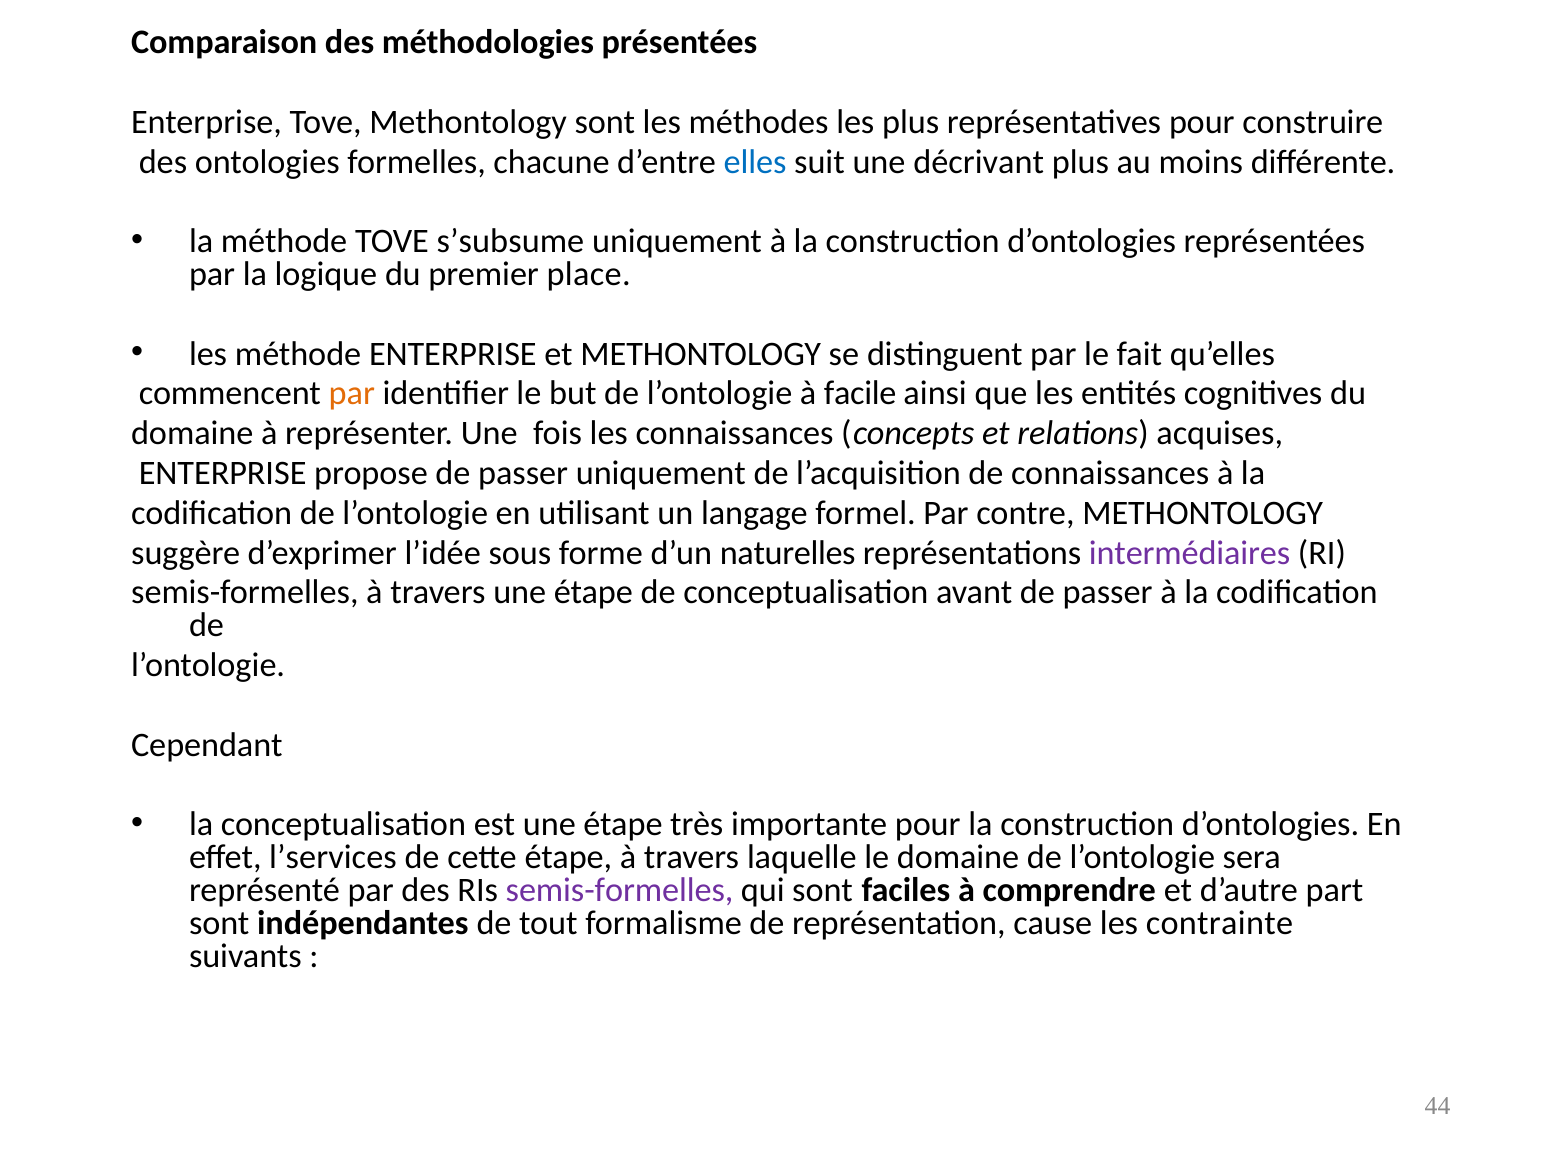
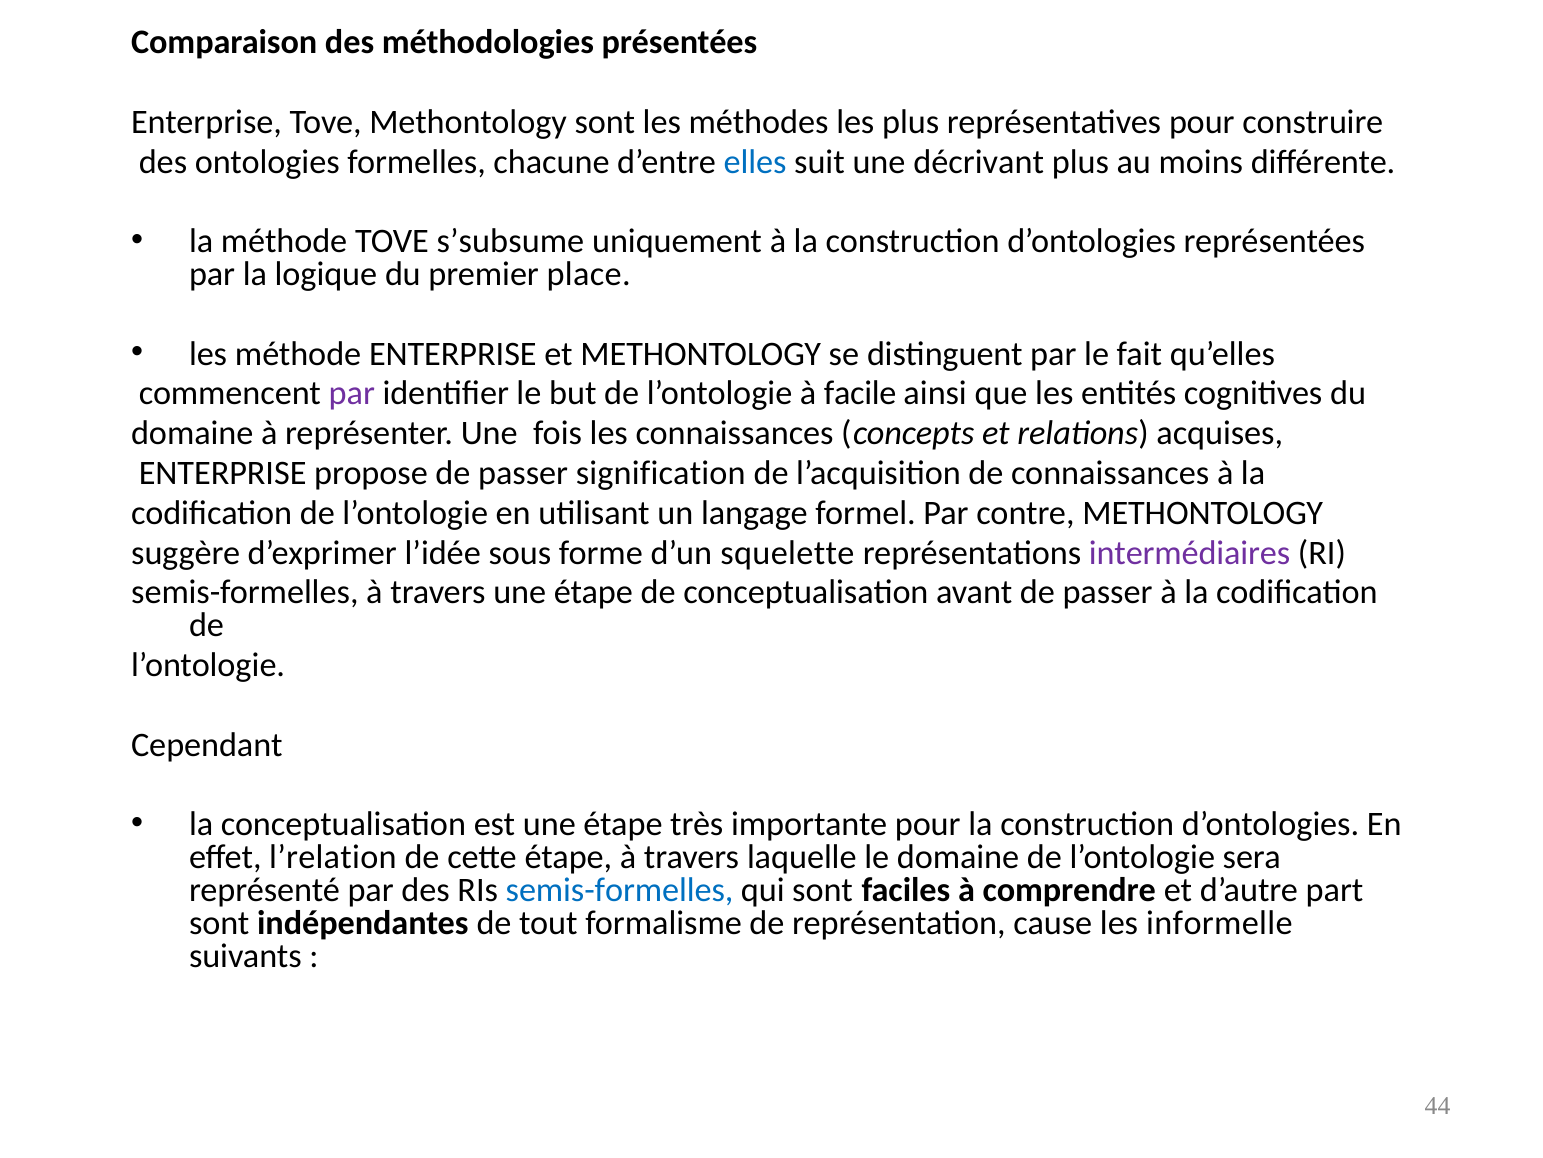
par colour: orange -> purple (352, 393)
passer uniquement: uniquement -> signification (661, 473)
naturelles: naturelles -> squelette (787, 552)
l’services: l’services -> l’relation (333, 857)
semis-formelles colour: purple -> blue (620, 890)
contrainte: contrainte -> informelle (1219, 923)
